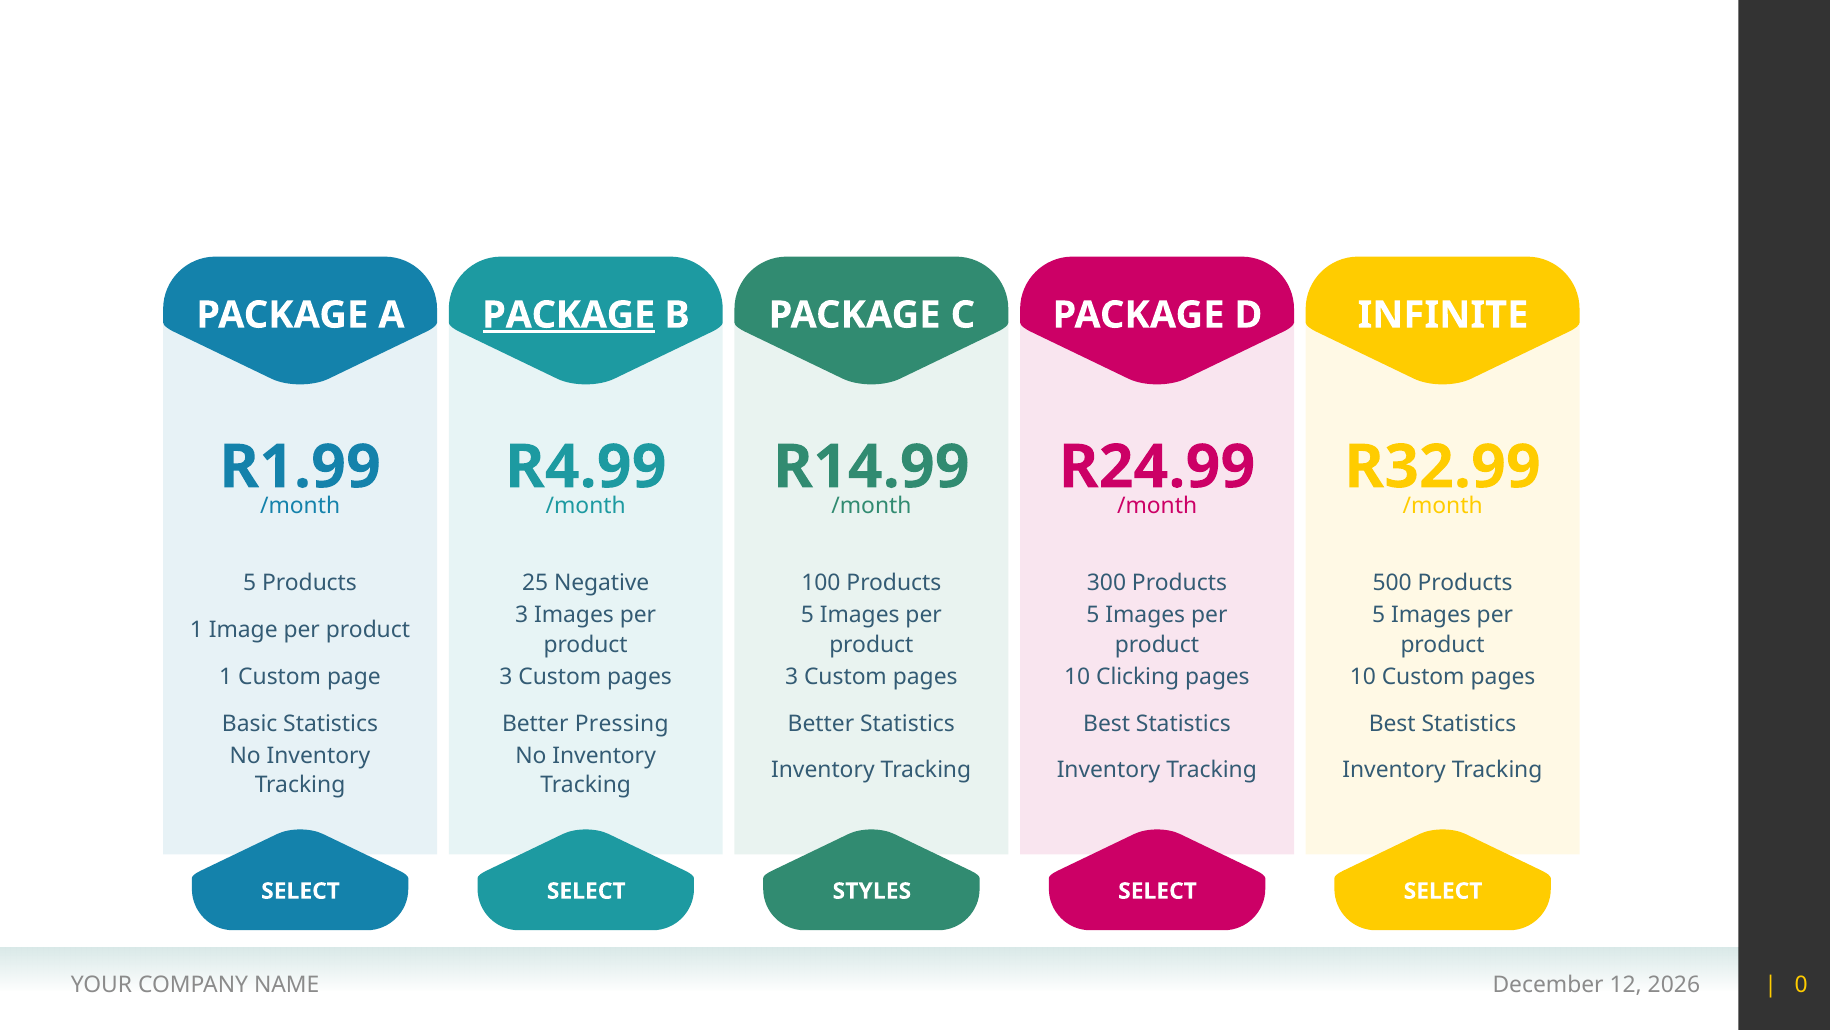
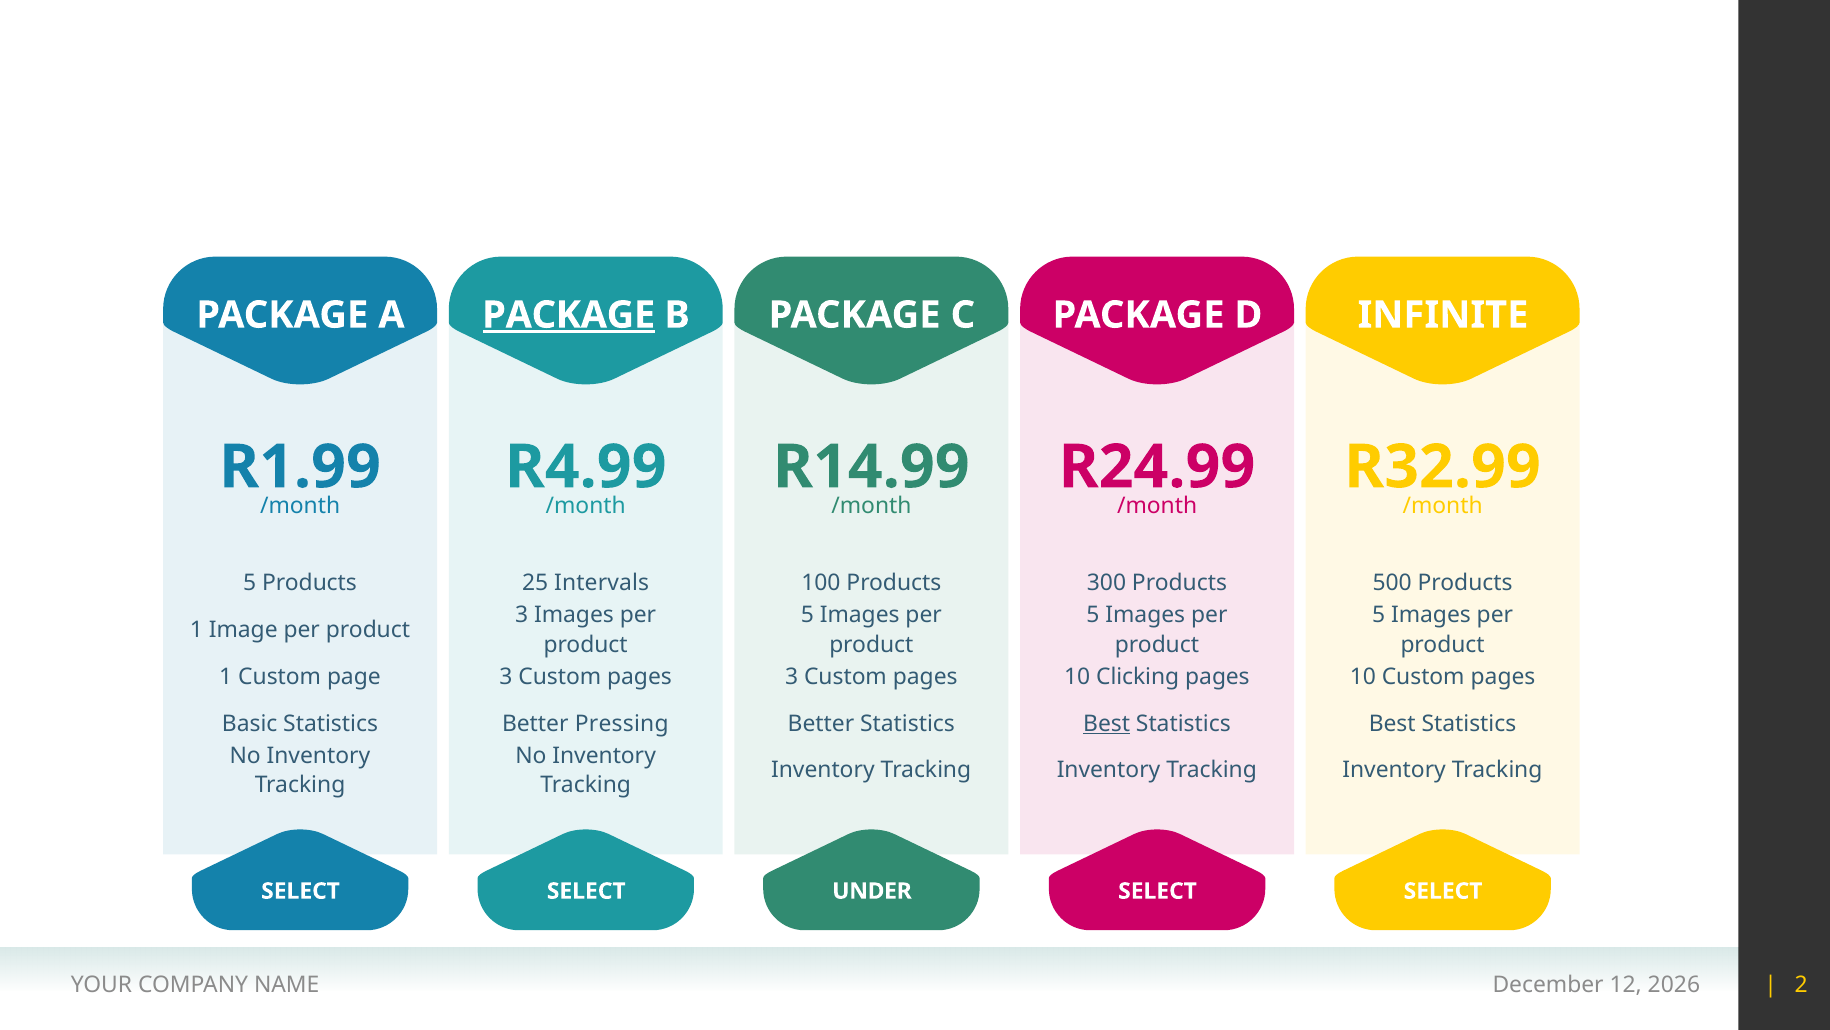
Negative: Negative -> Intervals (602, 583)
Best underline: none -> present (1107, 723)
STYLES: STYLES -> UNDER (872, 891)
0: 0 -> 2 (1801, 984)
